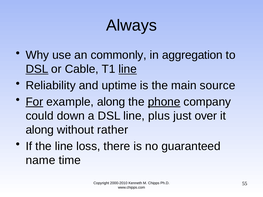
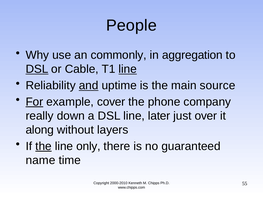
Always: Always -> People (131, 25)
and underline: none -> present (89, 86)
example along: along -> cover (111, 102)
phone underline: present -> none (164, 102)
could: could -> really (40, 116)
plus: plus -> later (159, 116)
rather: rather -> layers (113, 130)
the underline: none -> present (43, 146)
loss: loss -> only (88, 146)
